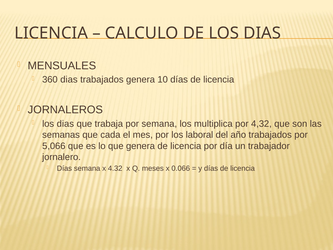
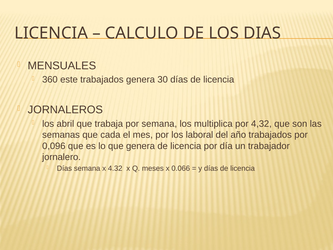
360 dias: dias -> este (69, 80)
10: 10 -> 30 (163, 80)
dias: dias -> abril (65, 124)
5,066: 5,066 -> 0,096 (54, 146)
